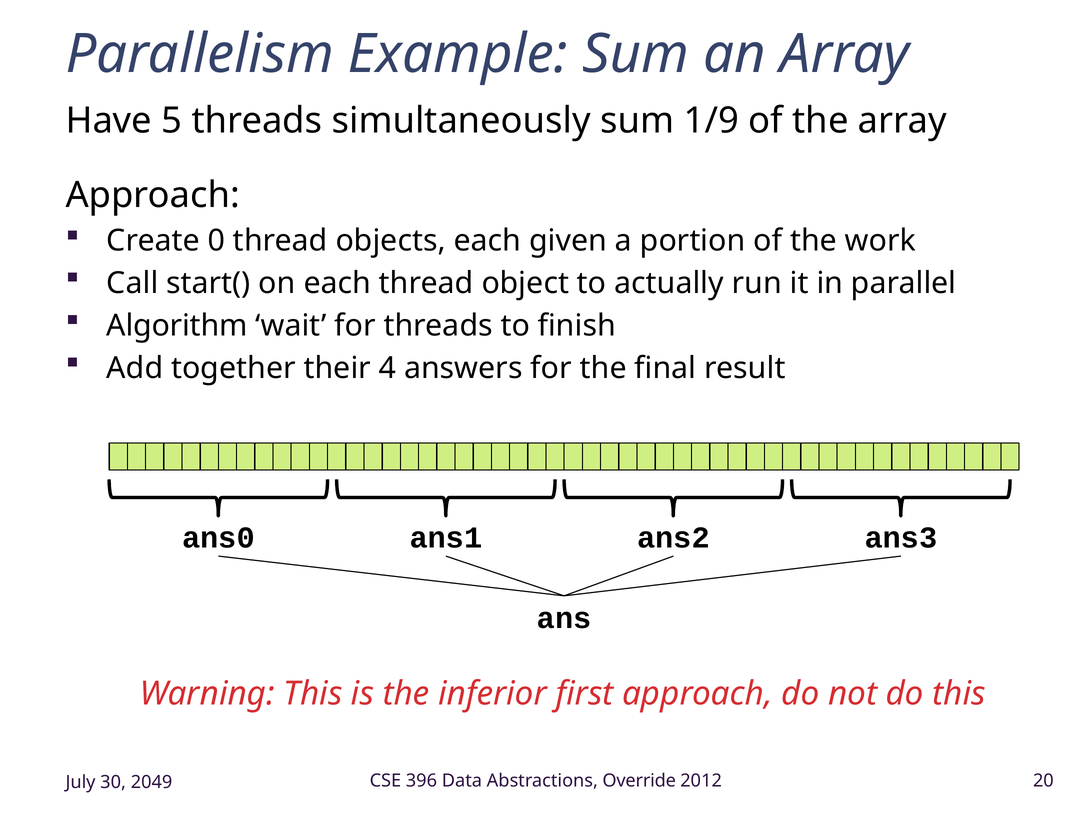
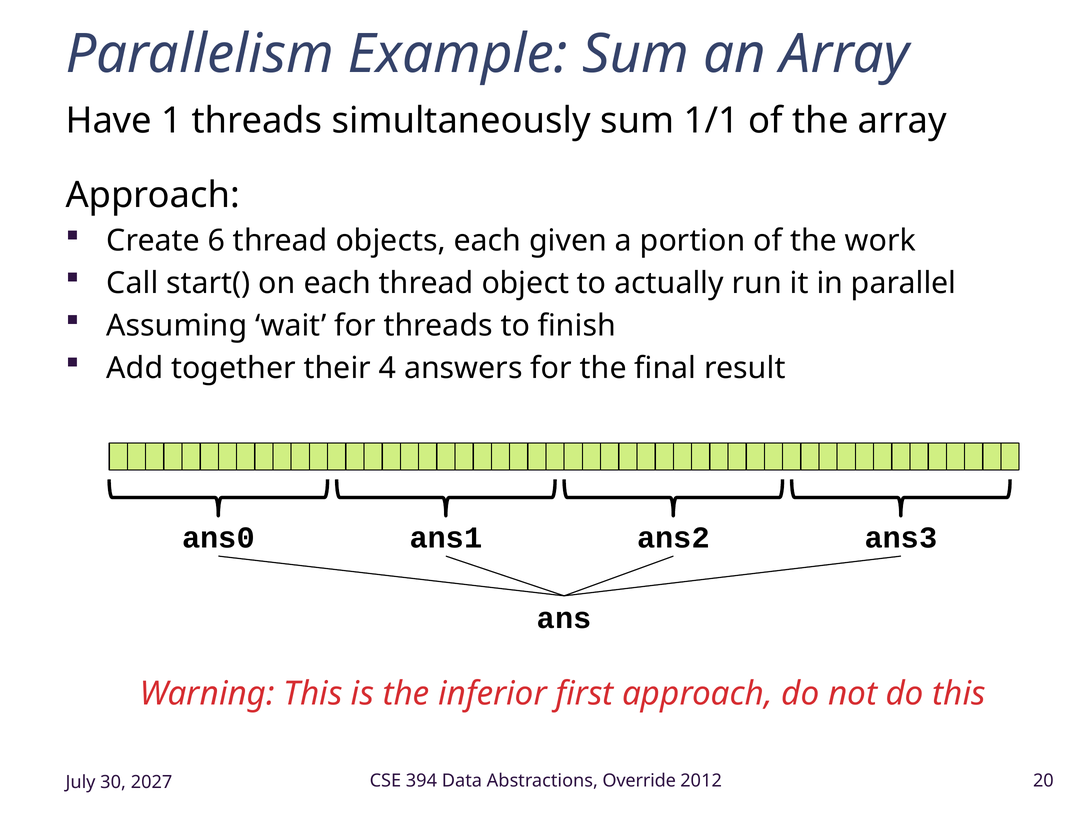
5: 5 -> 1 (172, 121)
1/9: 1/9 -> 1/1 (711, 121)
0: 0 -> 6 (216, 241)
Algorithm: Algorithm -> Assuming (177, 326)
396: 396 -> 394 (421, 781)
2049: 2049 -> 2027 (152, 782)
